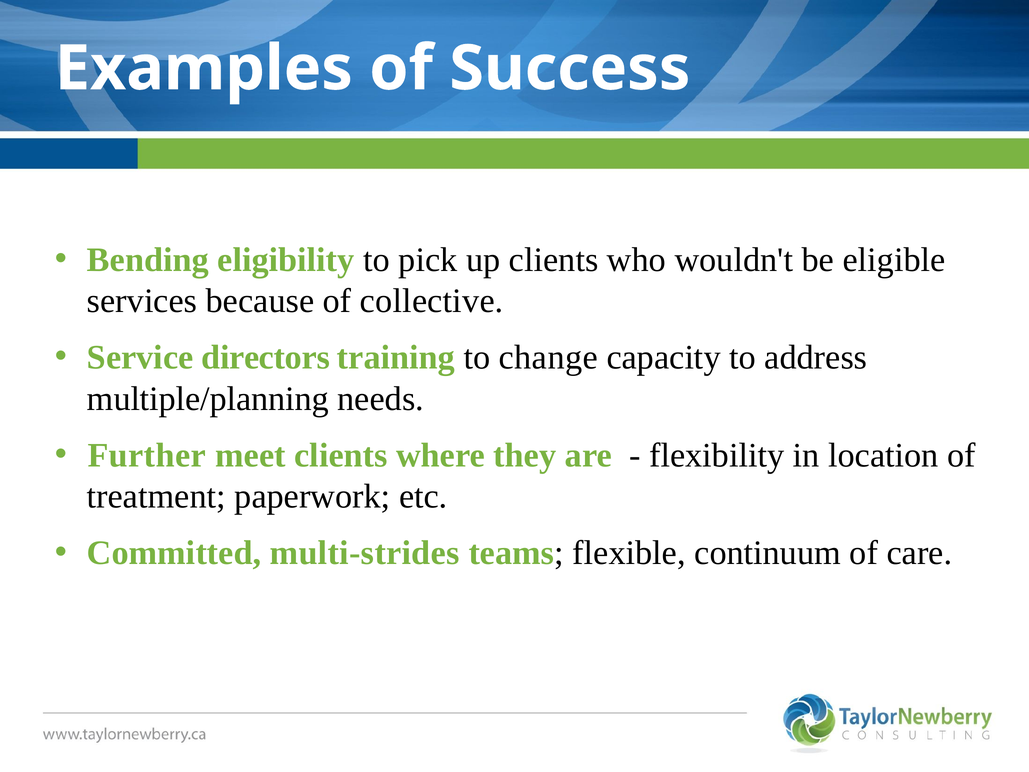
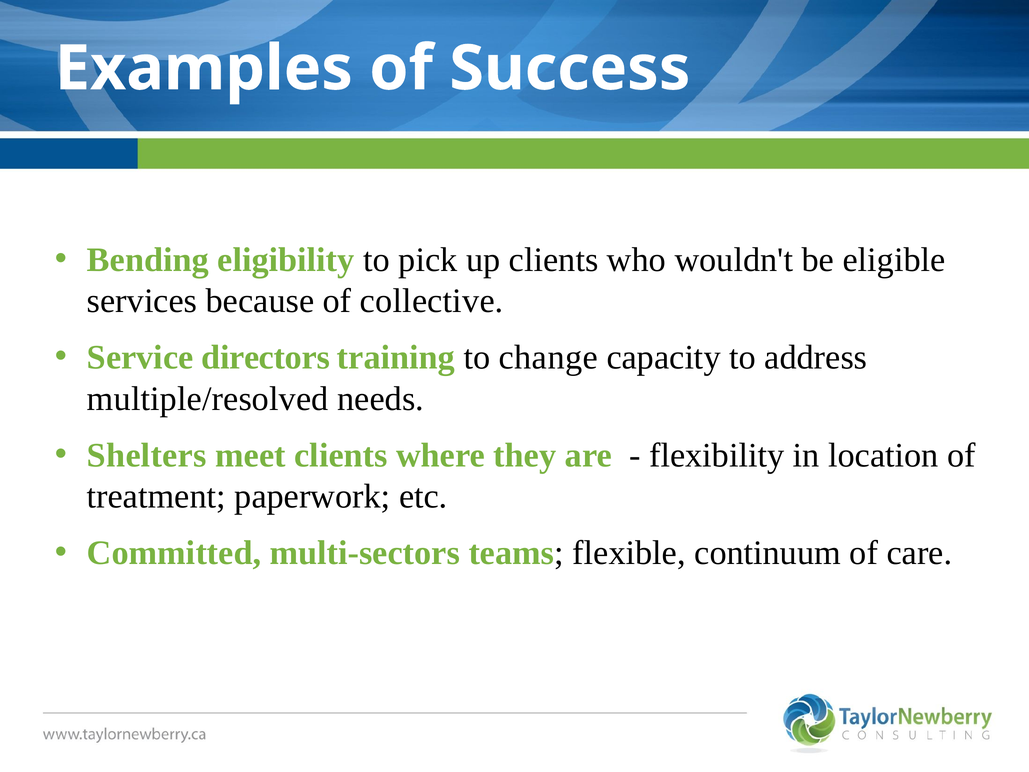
multiple/planning: multiple/planning -> multiple/resolved (208, 399)
Further: Further -> Shelters (147, 455)
multi-strides: multi-strides -> multi-sectors (365, 553)
